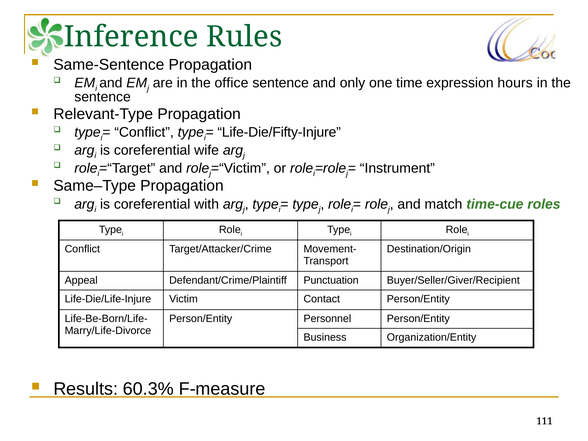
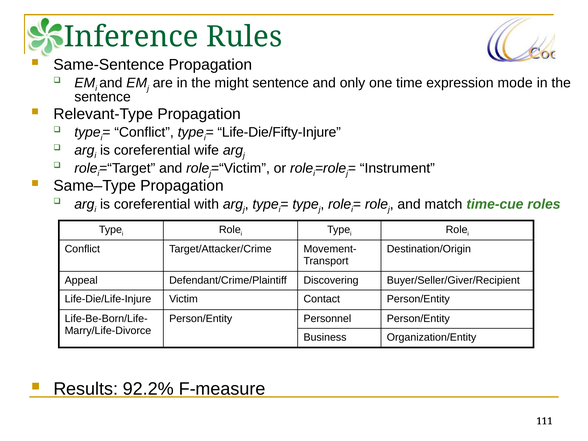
office: office -> might (232, 83)
hours: hours -> mode (515, 83)
Punctuation: Punctuation -> Discovering (331, 280)
60.3%: 60.3% -> 92.2% (148, 389)
